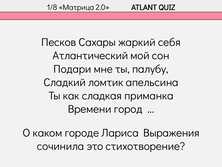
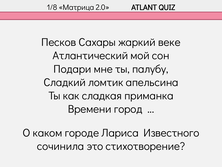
себя: себя -> веке (169, 42)
Выражения: Выражения -> Известного (171, 132)
